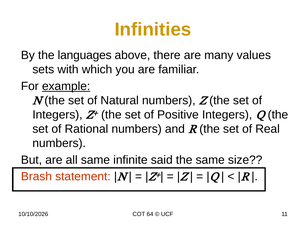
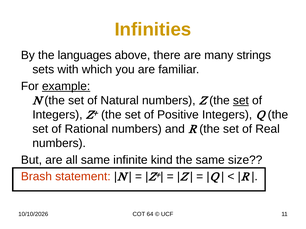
values: values -> strings (254, 55)
set underline: none -> present (241, 101)
said: said -> kind (162, 160)
